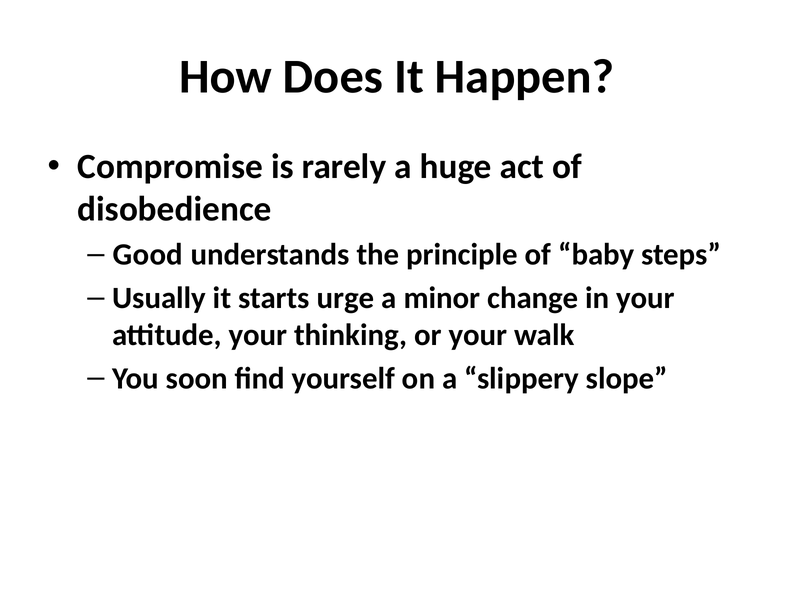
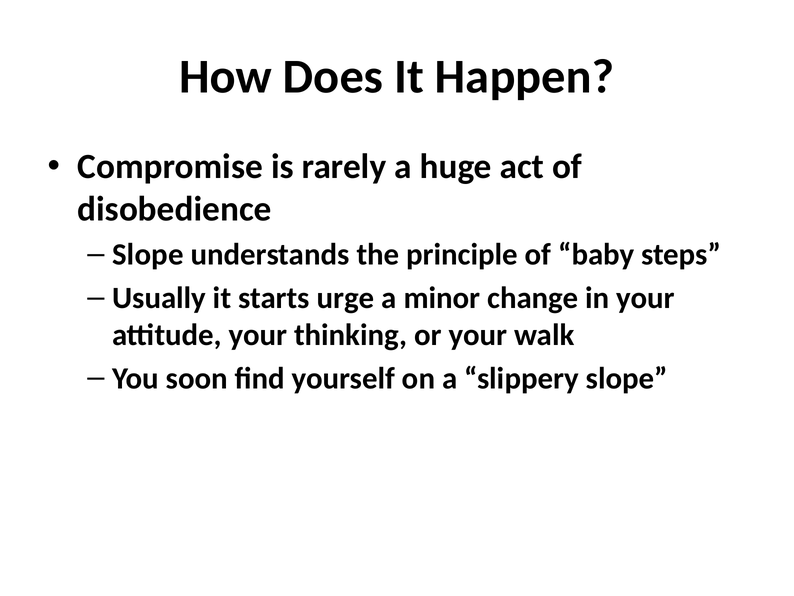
Good: Good -> Slope (148, 255)
